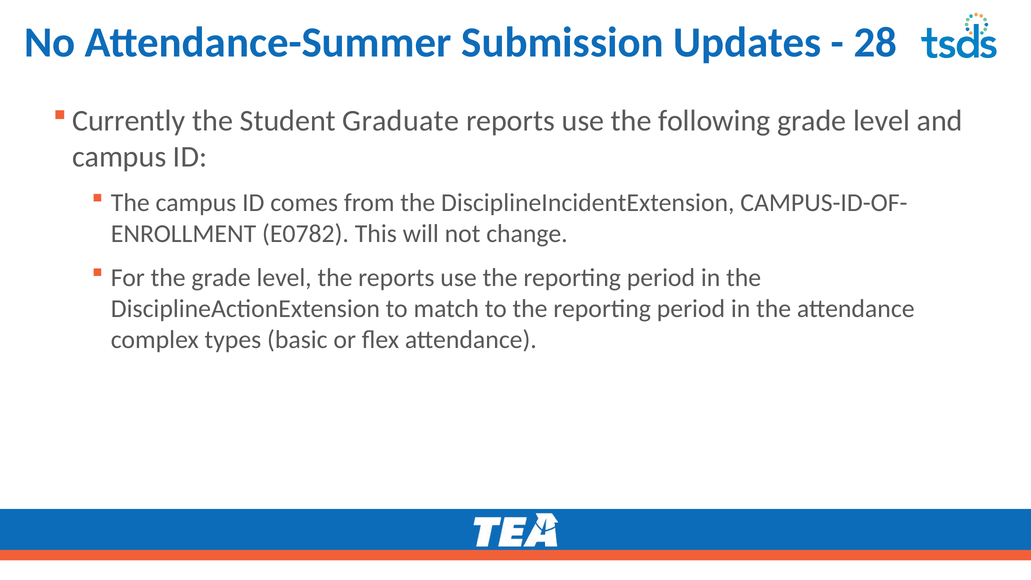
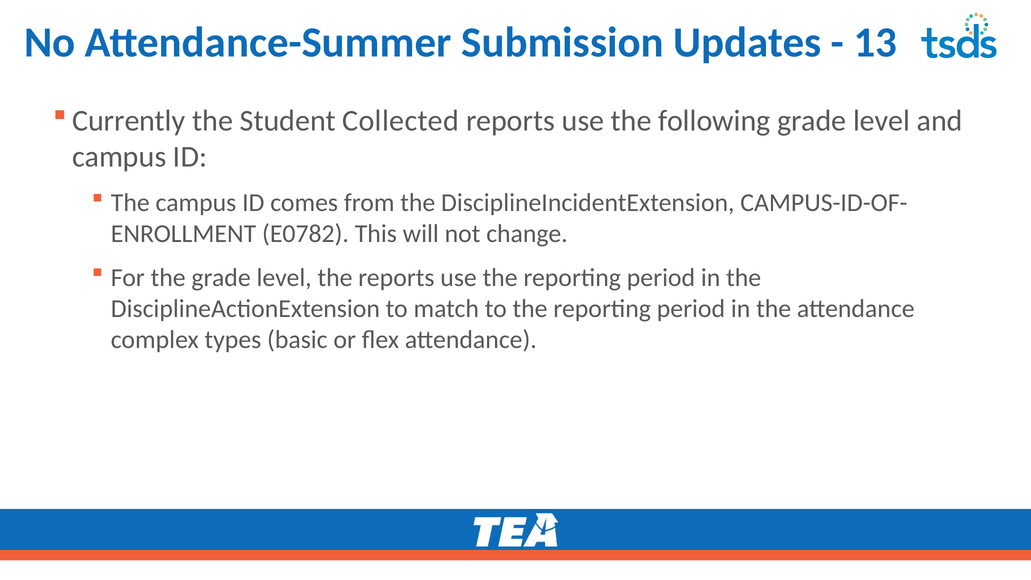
28: 28 -> 13 (875, 43)
Graduate: Graduate -> Collected (401, 121)
